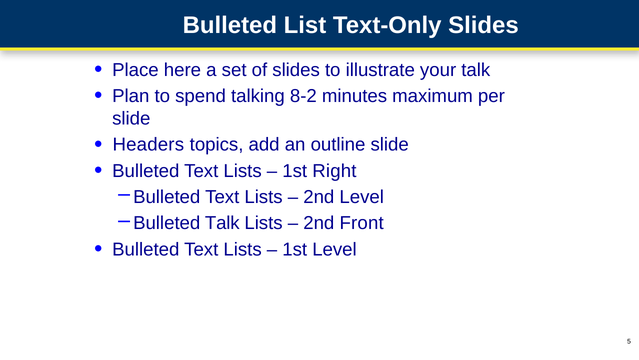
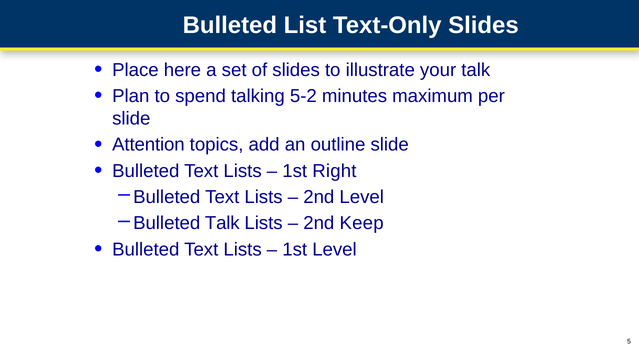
8-2: 8-2 -> 5-2 (303, 96)
Headers: Headers -> Attention (148, 145)
Front: Front -> Keep (362, 223)
